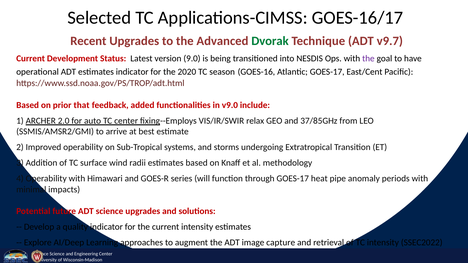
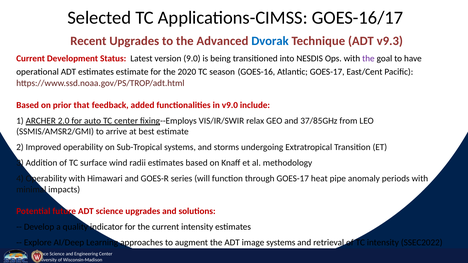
Dvorak colour: green -> blue (270, 41)
v9.7: v9.7 -> v9.3 (390, 41)
estimates indicator: indicator -> estimate (132, 72)
image capture: capture -> systems (281, 243)
